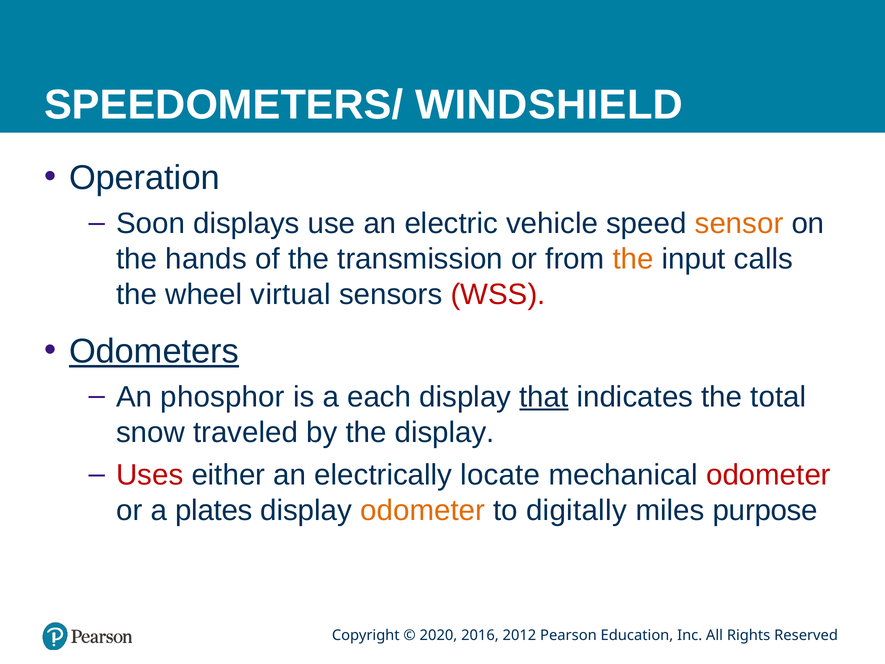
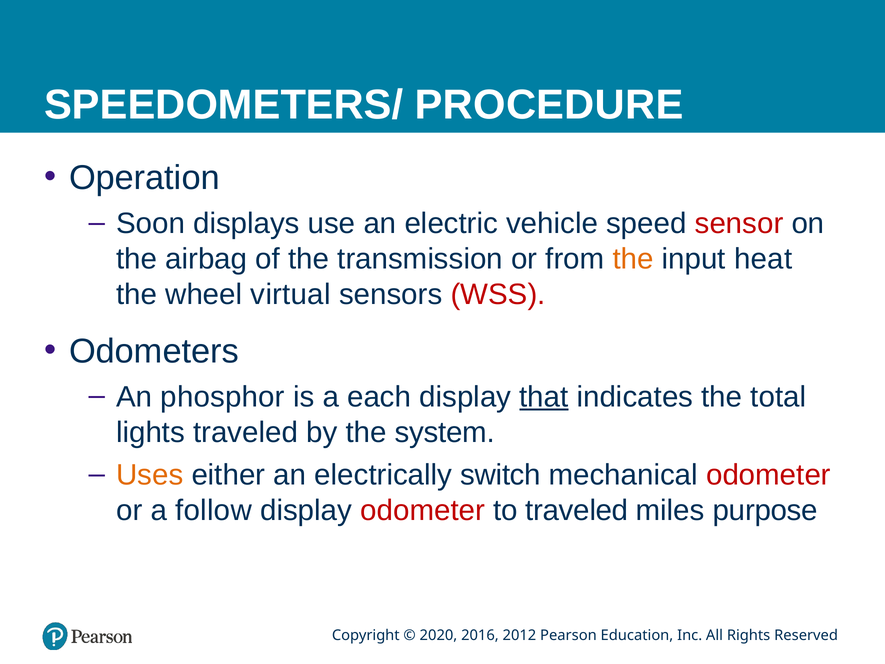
WINDSHIELD: WINDSHIELD -> PROCEDURE (549, 105)
sensor colour: orange -> red (739, 223)
hands: hands -> airbag (206, 259)
calls: calls -> heat (763, 259)
Odometers underline: present -> none (154, 351)
snow: snow -> lights (151, 432)
the display: display -> system (445, 432)
Uses colour: red -> orange (150, 475)
locate: locate -> switch (501, 475)
plates: plates -> follow (214, 510)
odometer colour: orange -> red (423, 510)
to digitally: digitally -> traveled (577, 510)
